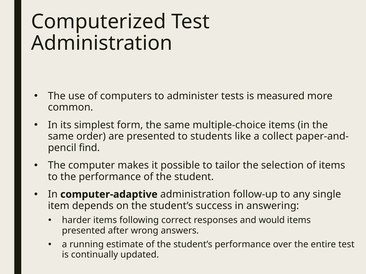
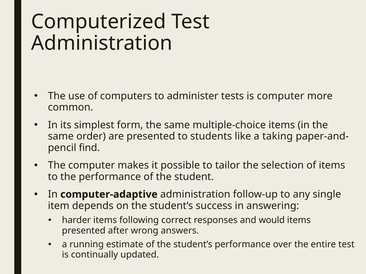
is measured: measured -> computer (281, 96)
collect: collect -> taking (278, 137)
